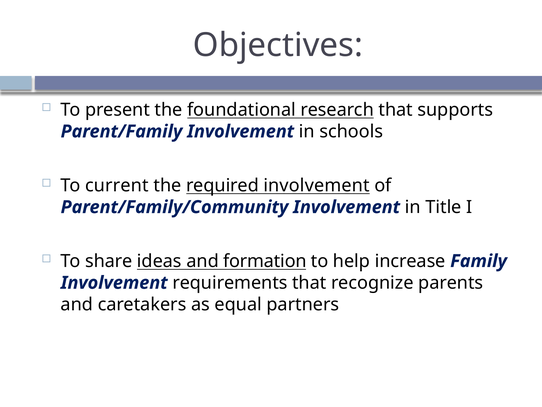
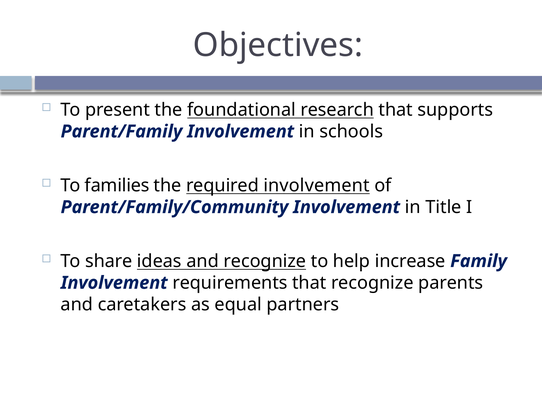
current: current -> families (117, 185)
and formation: formation -> recognize (265, 261)
